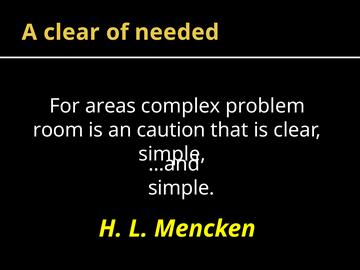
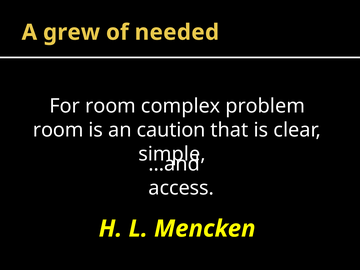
A clear: clear -> grew (72, 32)
For areas: areas -> room (111, 106)
simple: simple -> access (181, 188)
